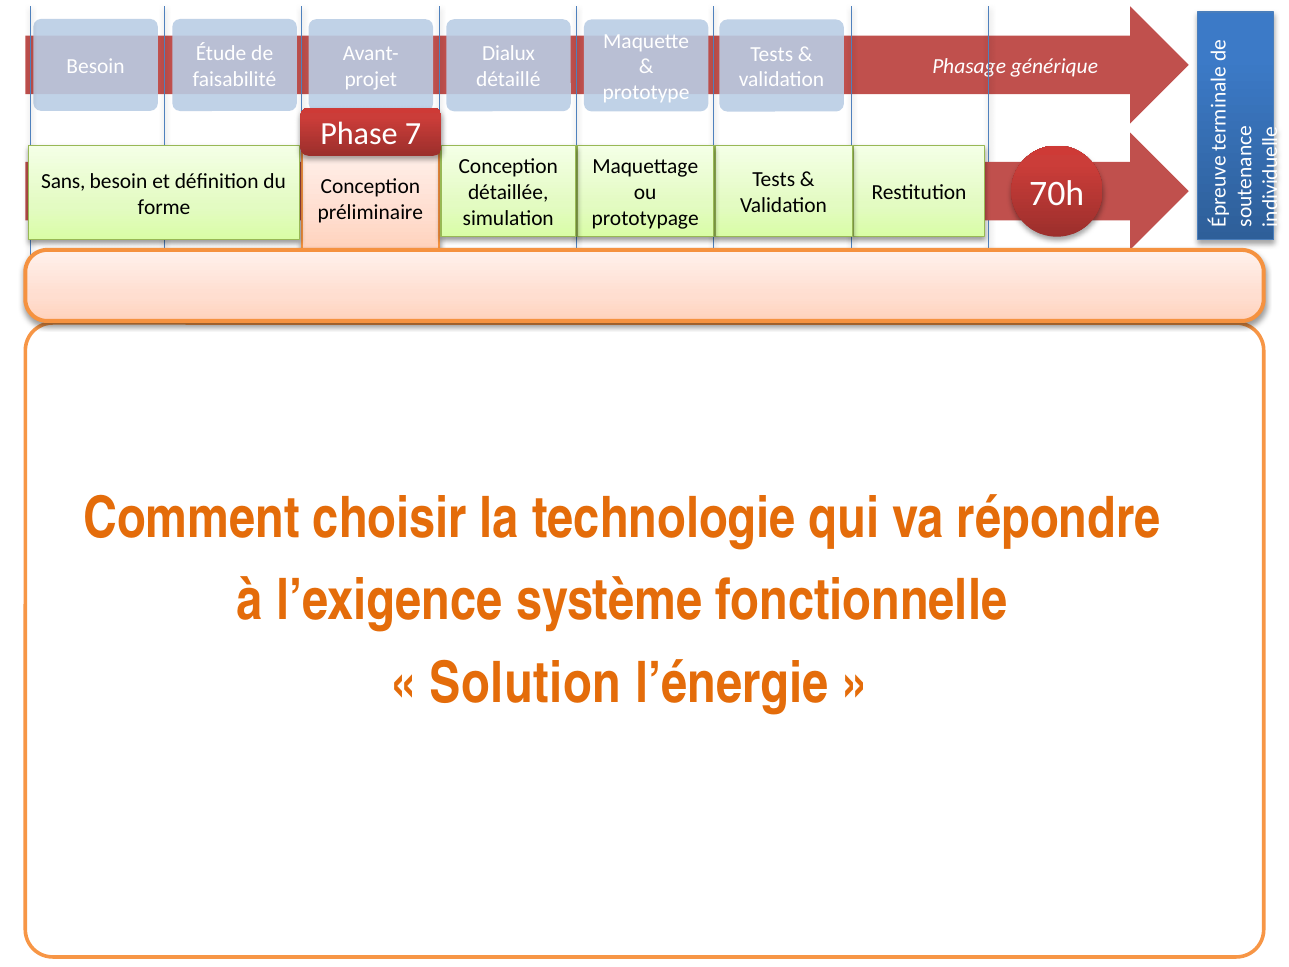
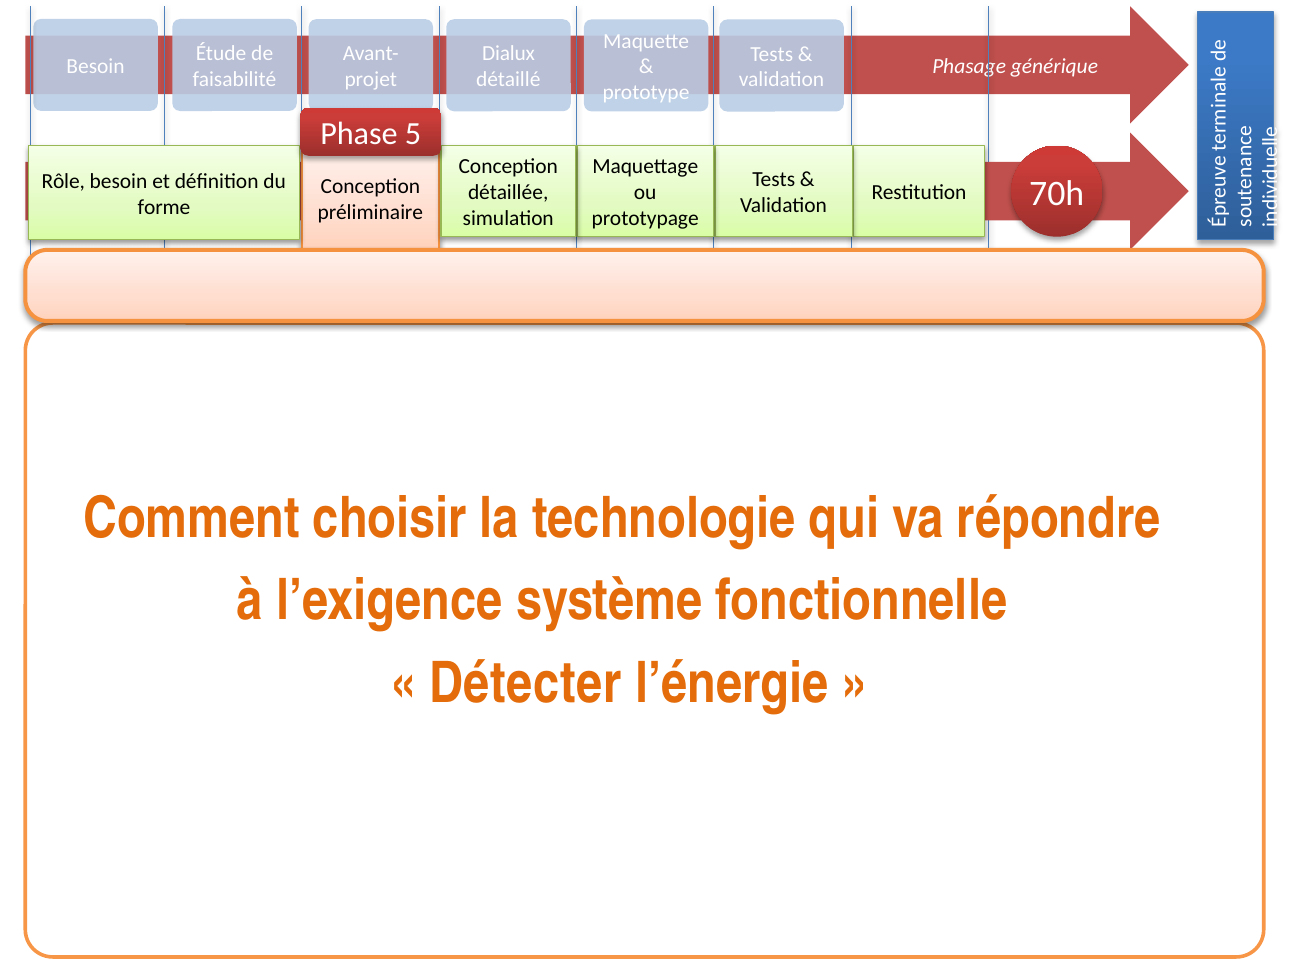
7: 7 -> 5 (413, 134)
Sans: Sans -> Rôle (63, 181)
Solution: Solution -> Détecter (525, 683)
